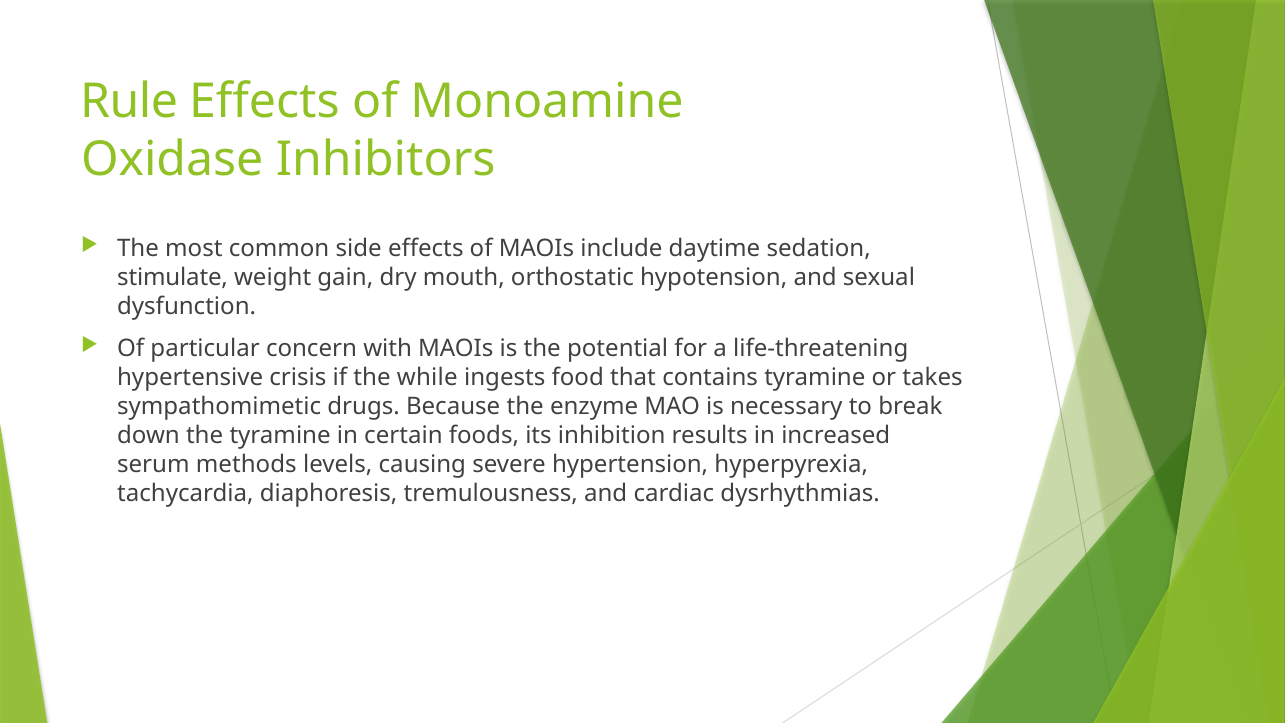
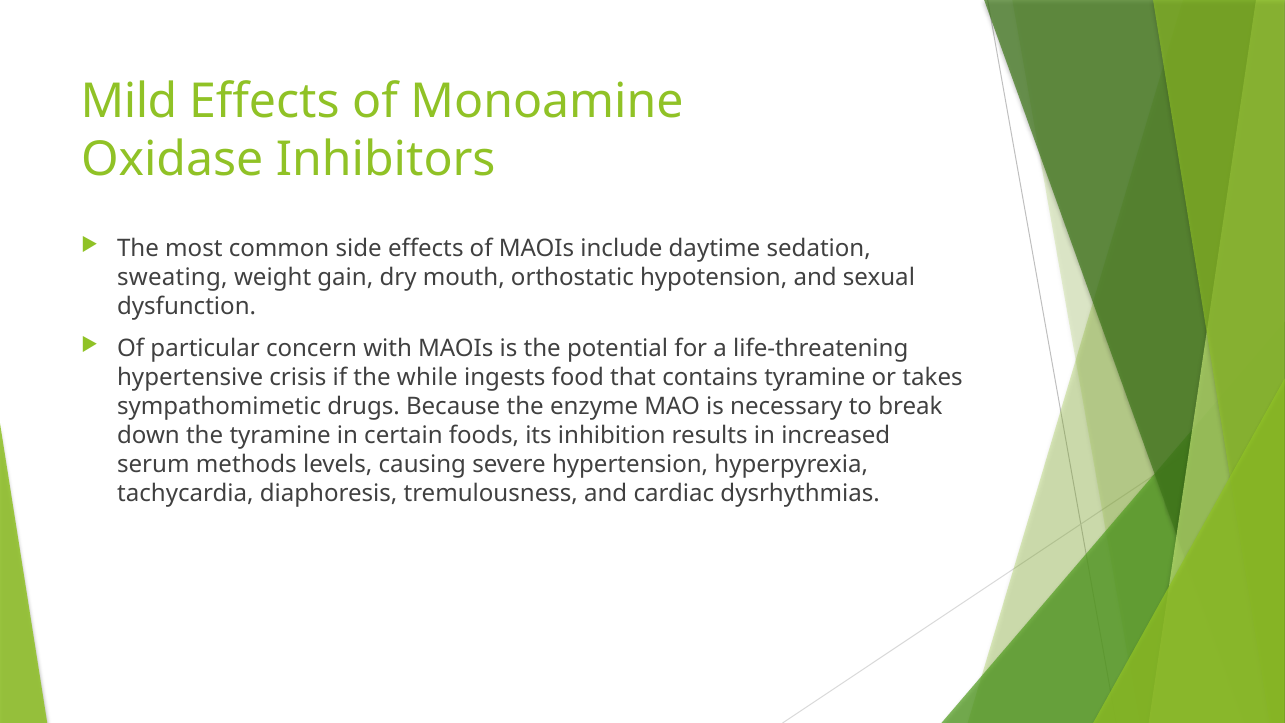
Rule: Rule -> Mild (129, 101)
stimulate: stimulate -> sweating (172, 278)
